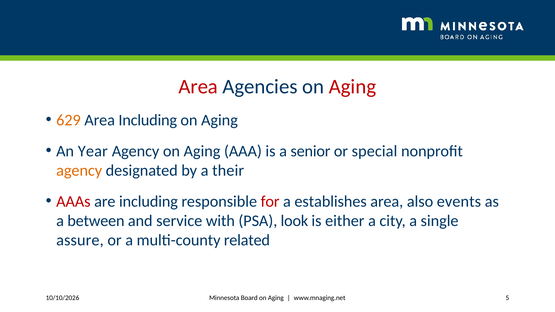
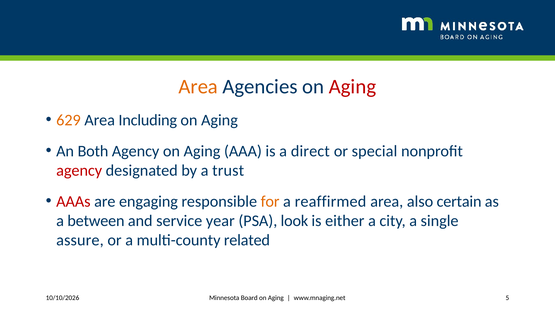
Area colour: red -> orange (198, 87)
Year: Year -> Both (93, 151)
senior: senior -> direct (310, 151)
agency colour: orange -> red (79, 171)
their: their -> trust (228, 171)
are including: including -> engaging (148, 202)
for colour: red -> orange (270, 202)
establishes: establishes -> reaffirmed (330, 202)
events: events -> certain (459, 202)
with: with -> year (220, 221)
